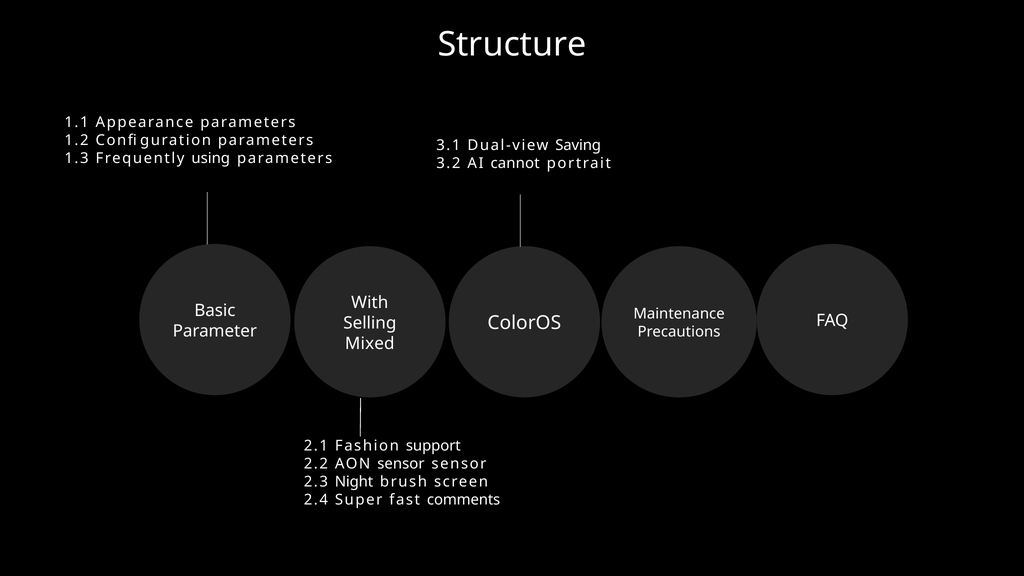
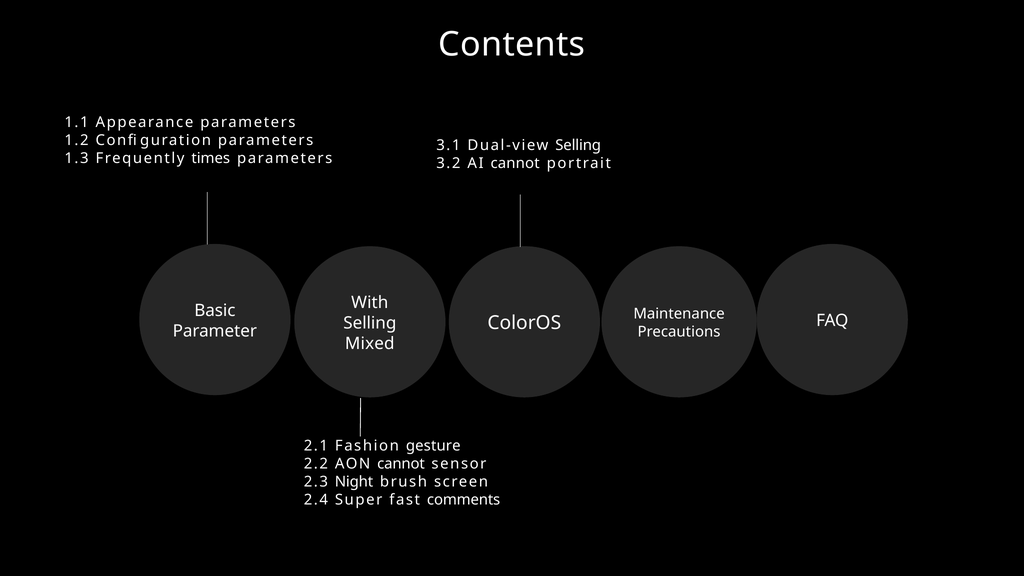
Structure: Structure -> Contents (512, 44)
Dual-view Saving: Saving -> Selling (578, 145)
using: using -> times (211, 158)
support: support -> gesture (433, 446)
AON sensor: sensor -> cannot (401, 464)
